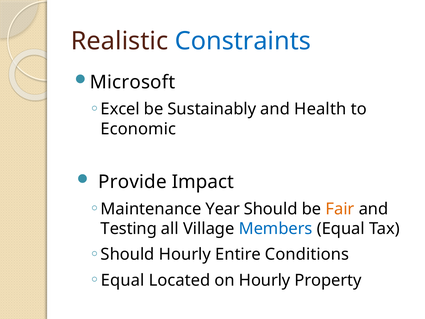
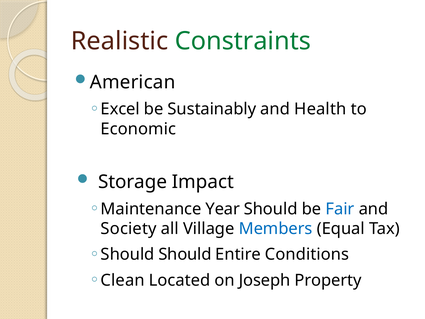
Constraints colour: blue -> green (243, 41)
Microsoft: Microsoft -> American (133, 82)
Provide: Provide -> Storage (133, 182)
Fair colour: orange -> blue (340, 209)
Testing: Testing -> Society (129, 229)
Should Hourly: Hourly -> Should (185, 254)
Equal: Equal -> Clean (123, 280)
on Hourly: Hourly -> Joseph (265, 280)
